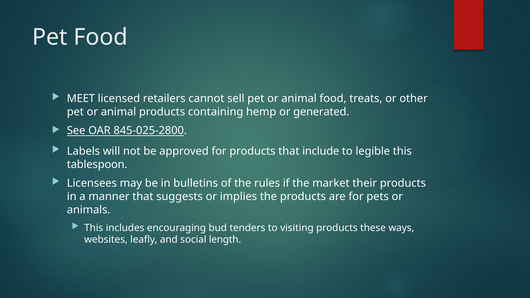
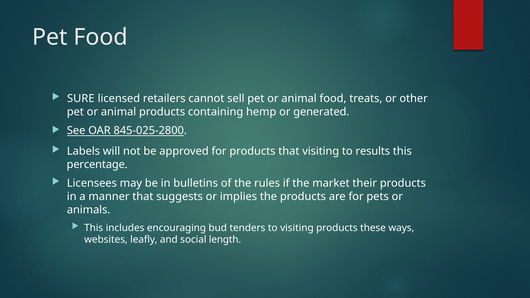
MEET: MEET -> SURE (81, 99)
that include: include -> visiting (321, 151)
legible: legible -> results (373, 151)
tablespoon: tablespoon -> percentage (97, 165)
